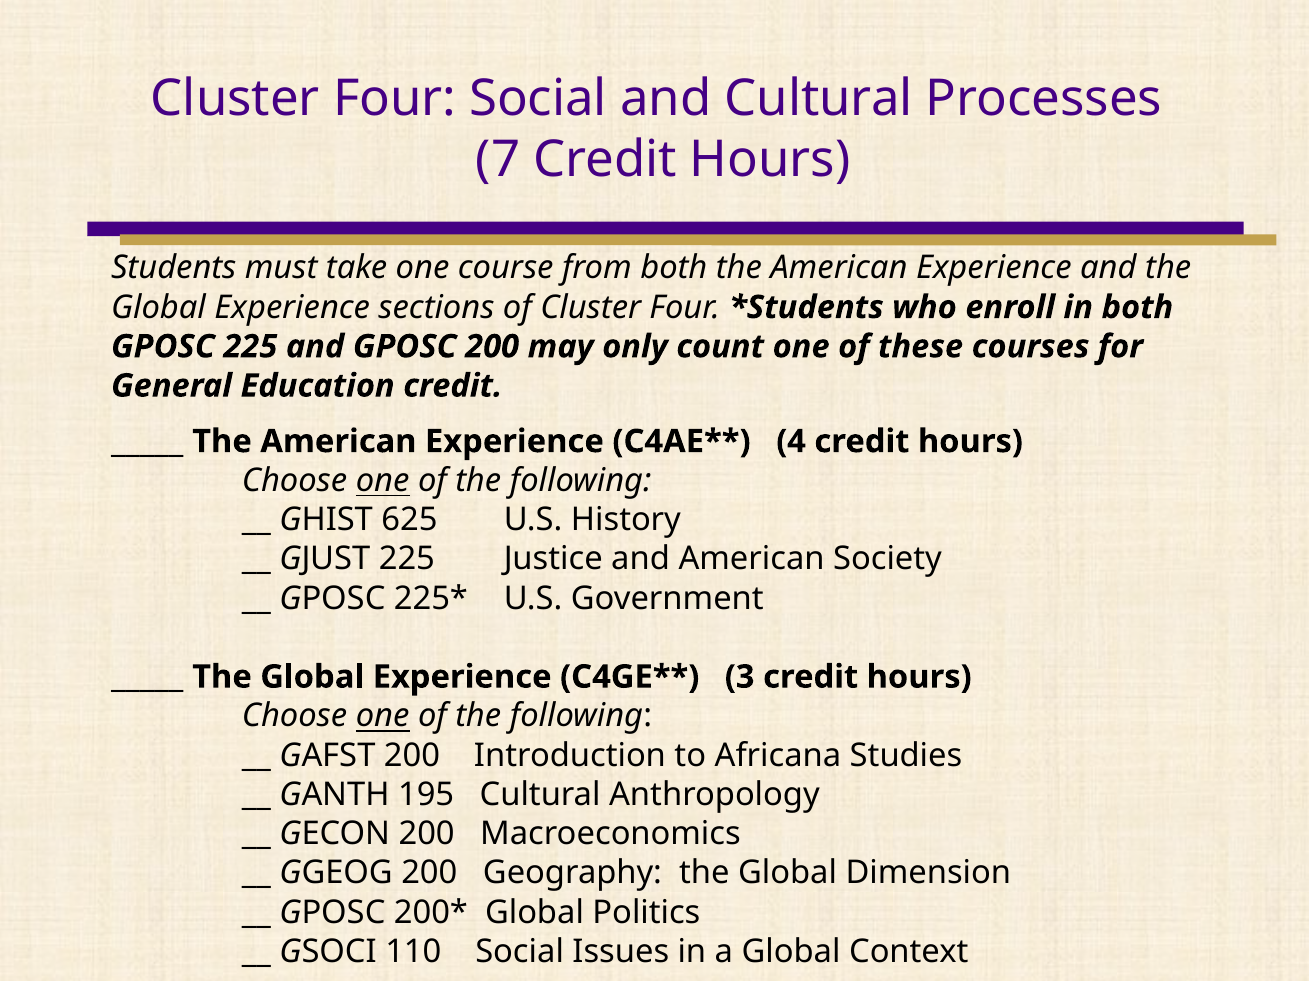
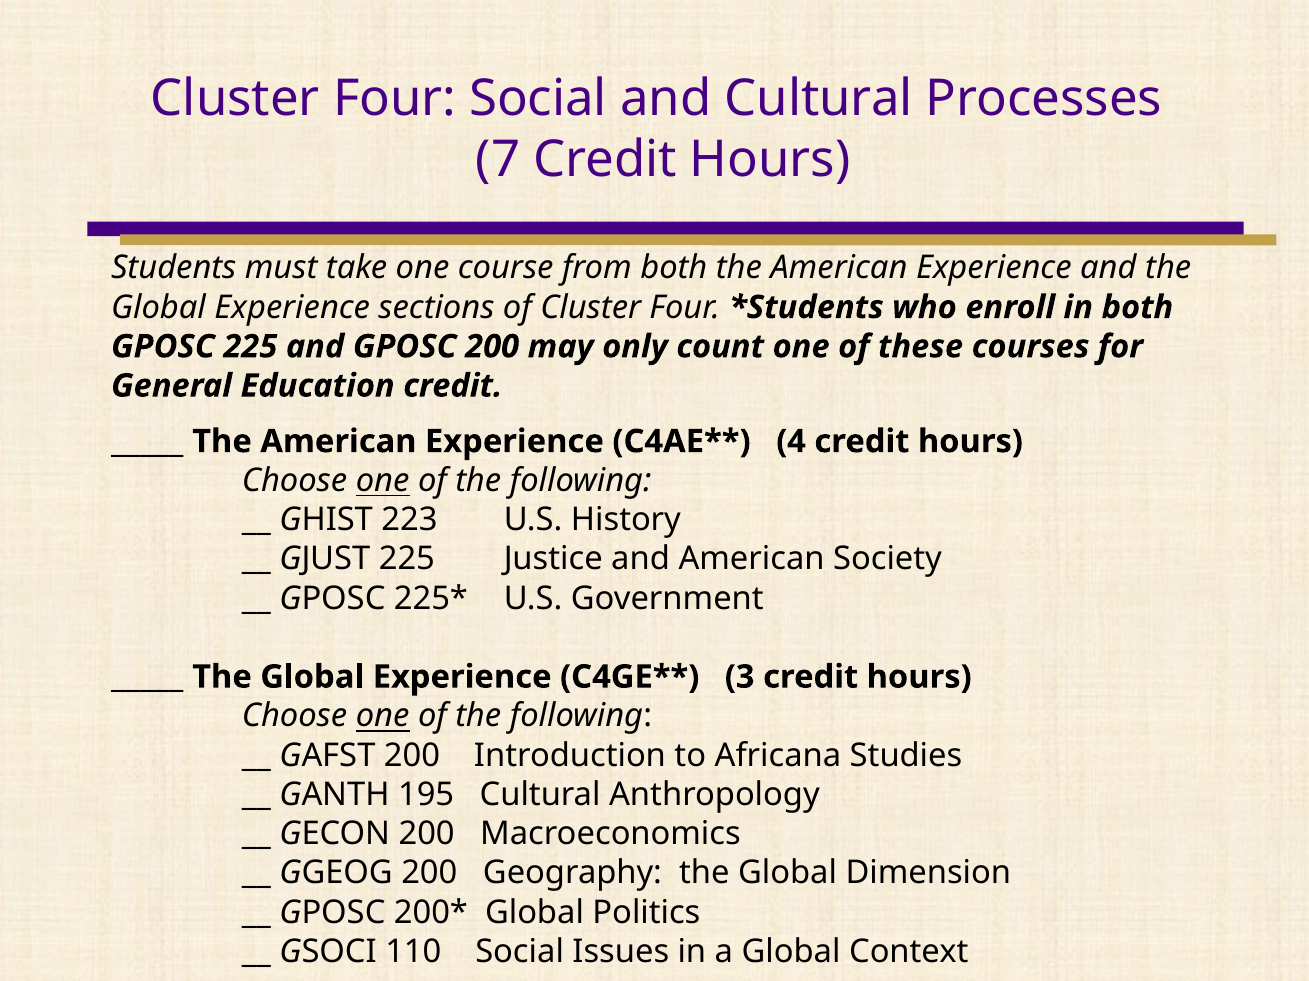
625: 625 -> 223 (409, 520)
